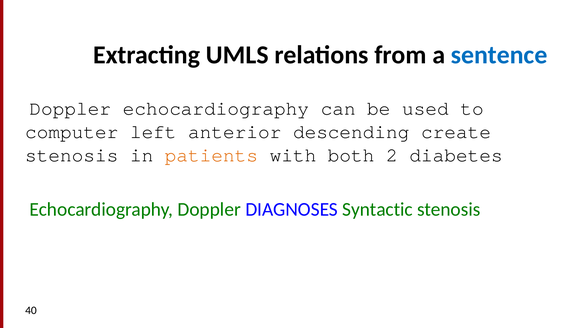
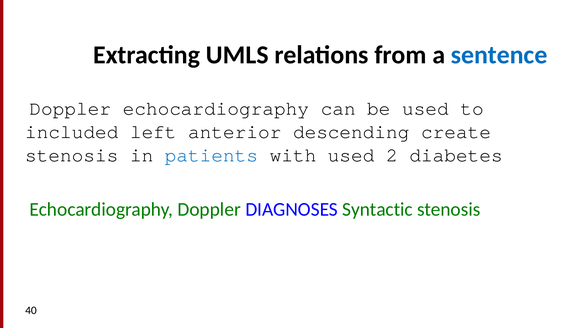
computer: computer -> included (72, 131)
patients colour: orange -> blue (212, 155)
with both: both -> used (351, 155)
